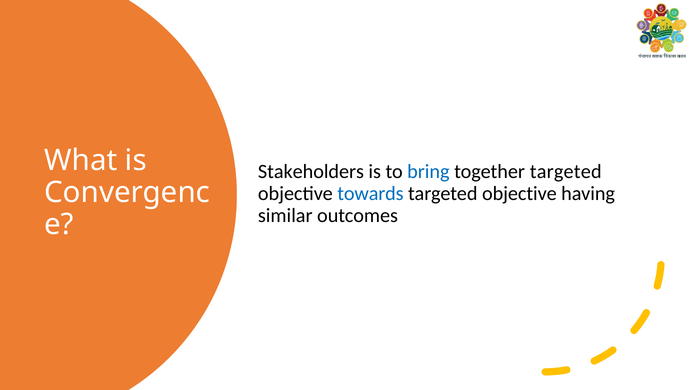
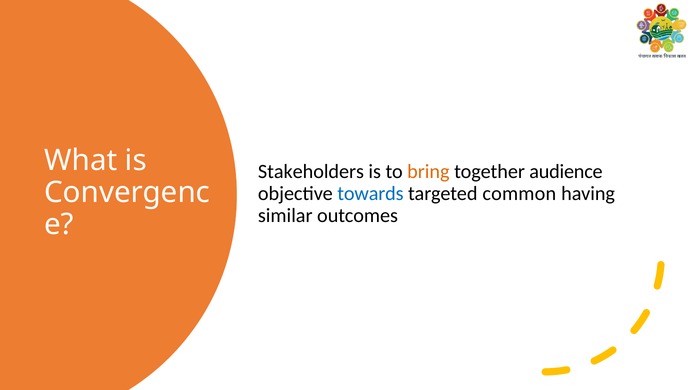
bring colour: blue -> orange (428, 172)
together targeted: targeted -> audience (566, 172)
objective: objective -> common (519, 193)
